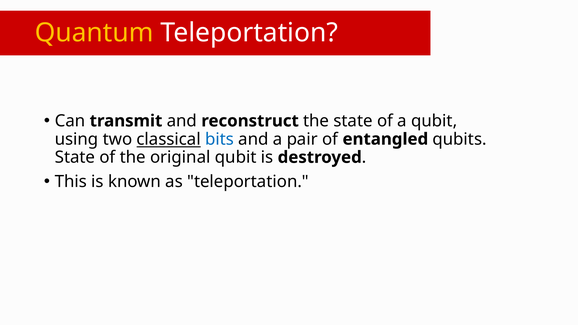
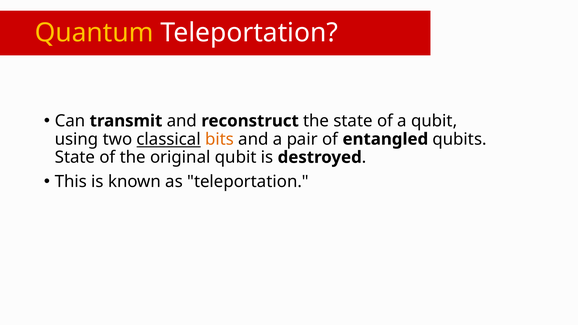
bits colour: blue -> orange (220, 139)
